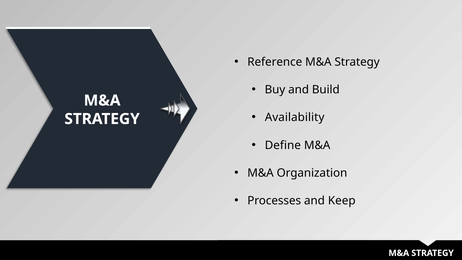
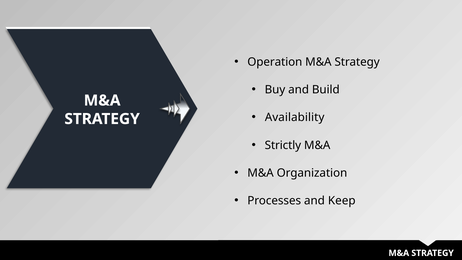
Reference: Reference -> Operation (275, 62)
Define: Define -> Strictly (283, 145)
